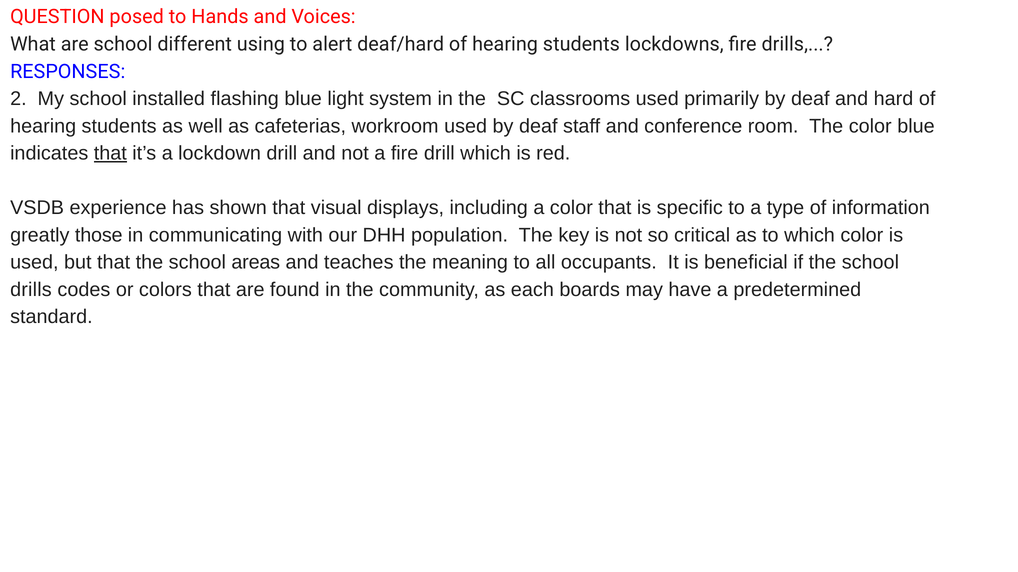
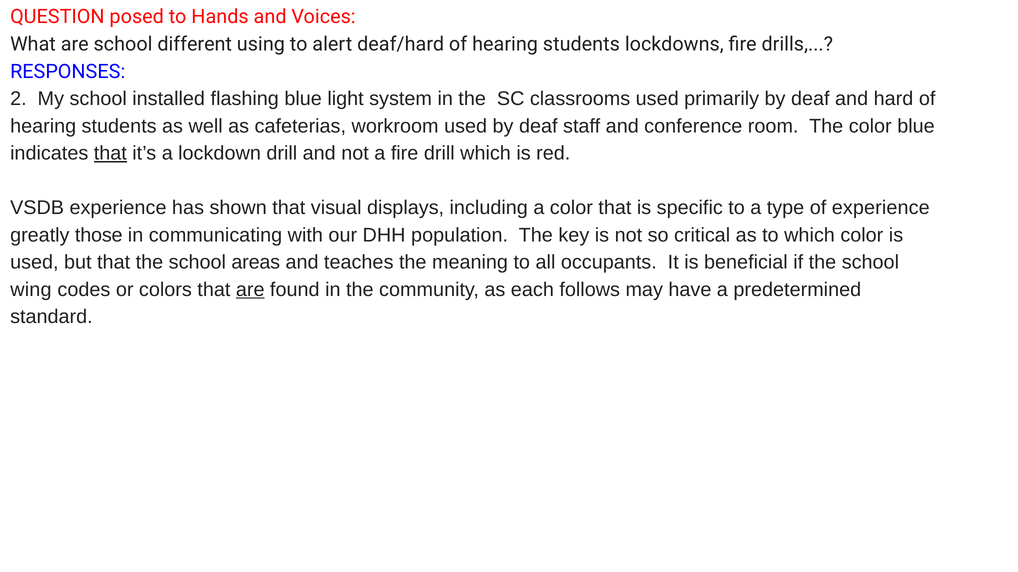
of information: information -> experience (881, 208)
drills: drills -> wing (31, 290)
are underline: none -> present (250, 290)
boards: boards -> follows (590, 290)
